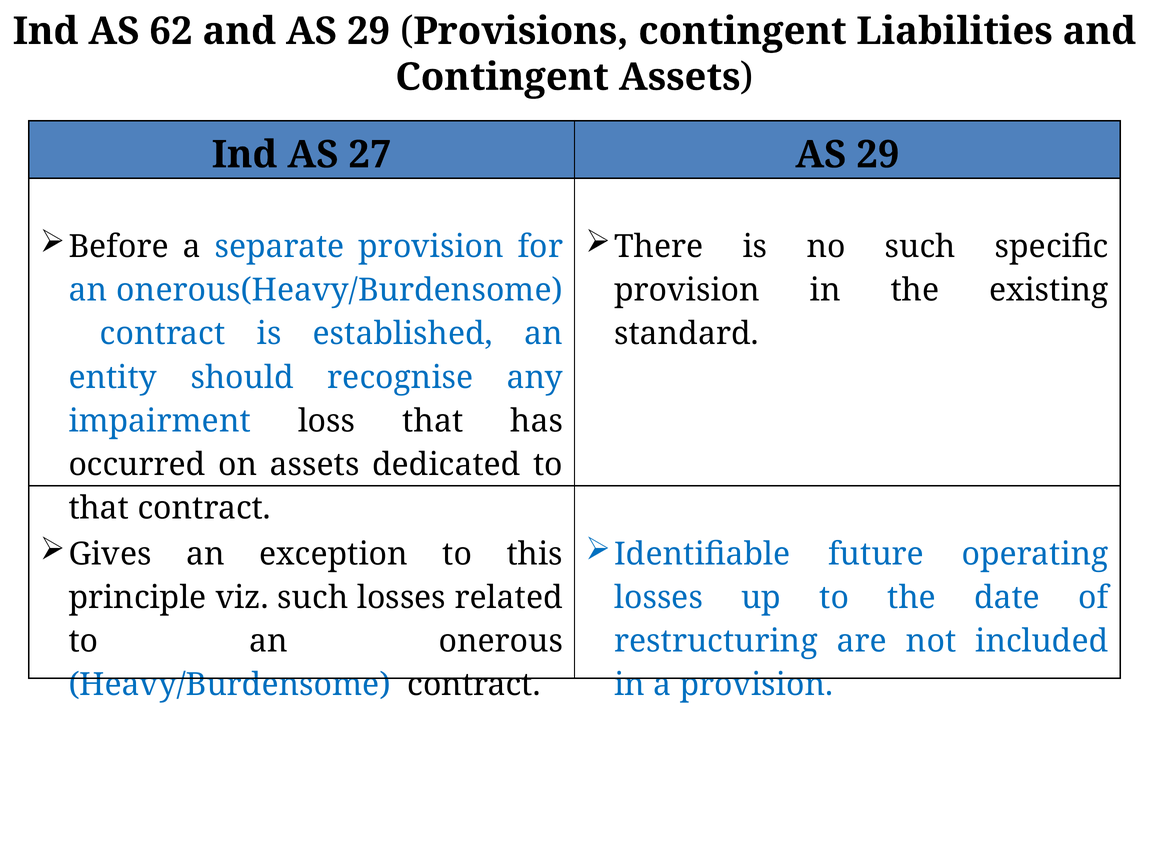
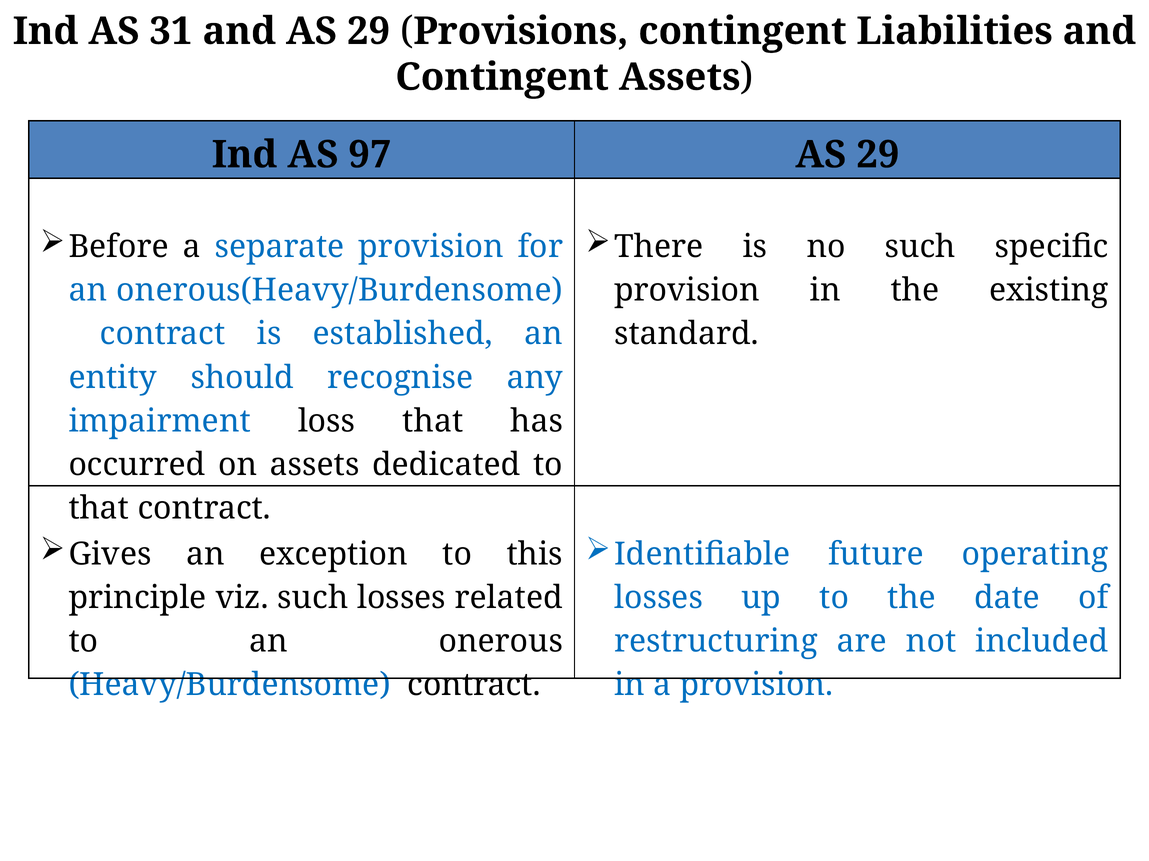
62: 62 -> 31 (171, 31)
27: 27 -> 97 (370, 155)
